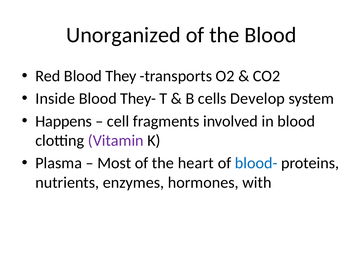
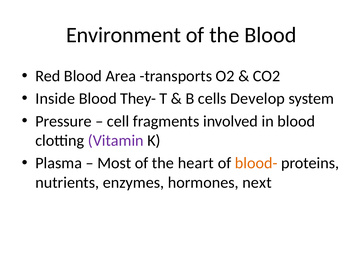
Unorganized: Unorganized -> Environment (124, 35)
They: They -> Area (121, 76)
Happens: Happens -> Pressure (64, 121)
blood- colour: blue -> orange (256, 163)
with: with -> next (257, 183)
